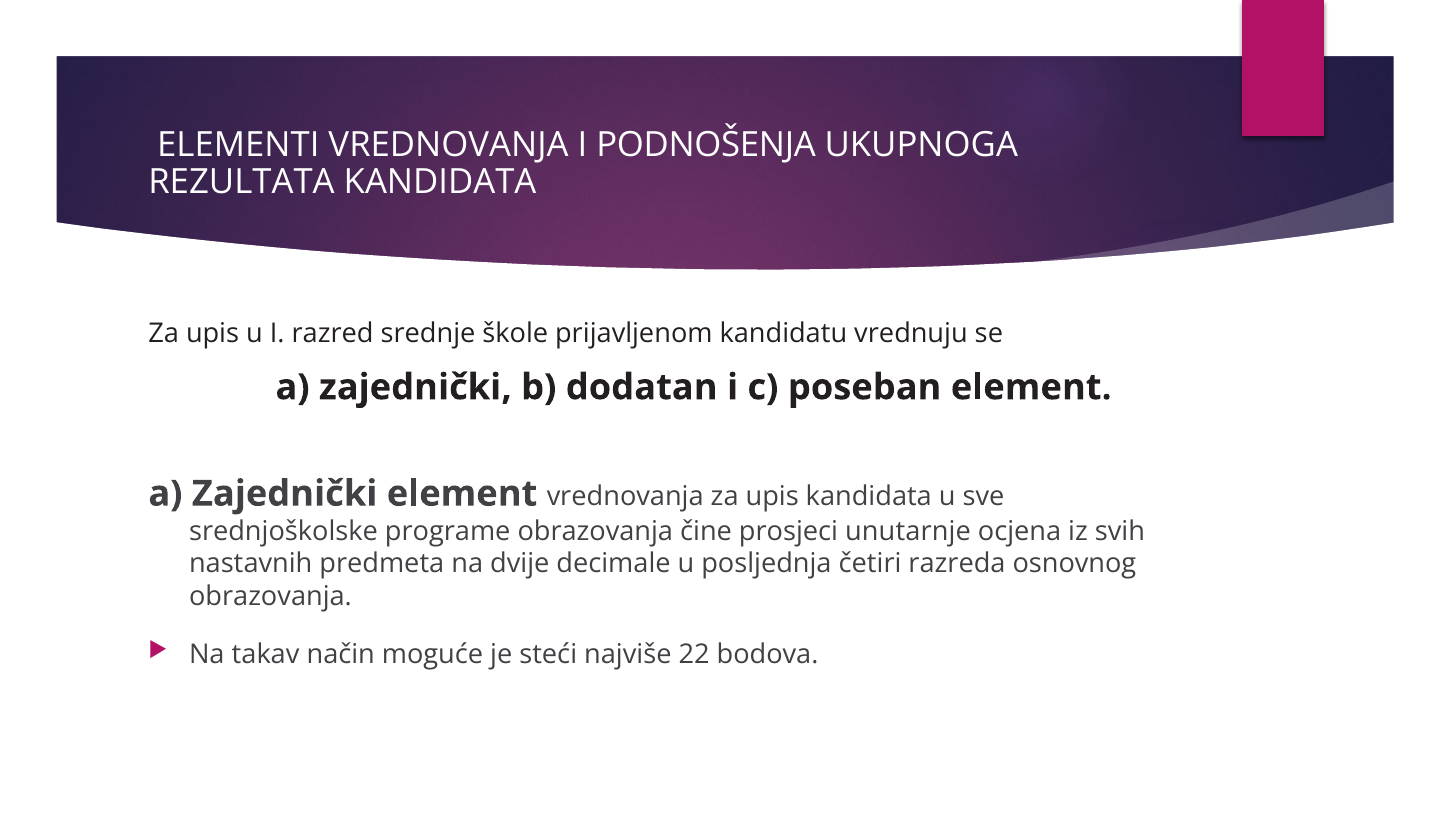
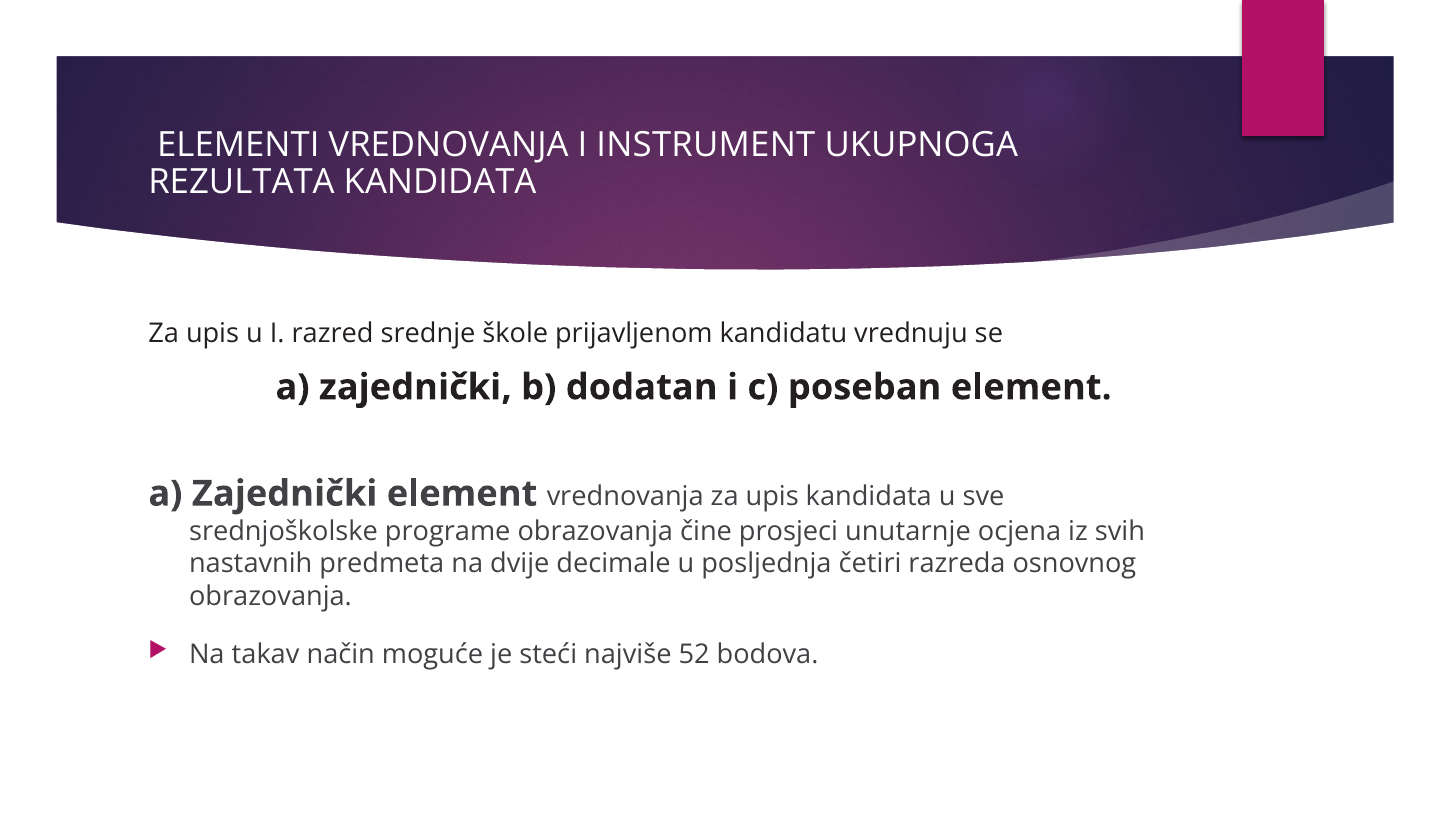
PODNOŠENJA: PODNOŠENJA -> INSTRUMENT (706, 145)
22: 22 -> 52 (694, 655)
